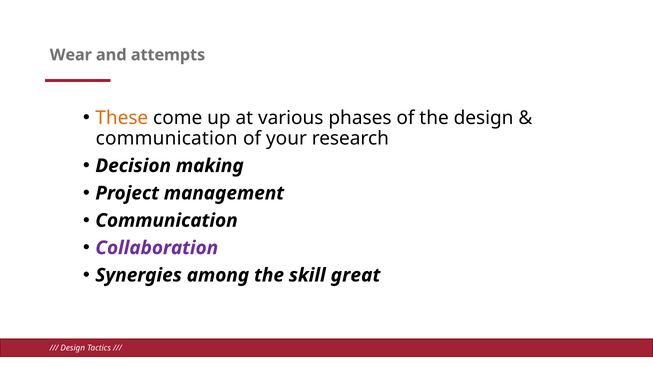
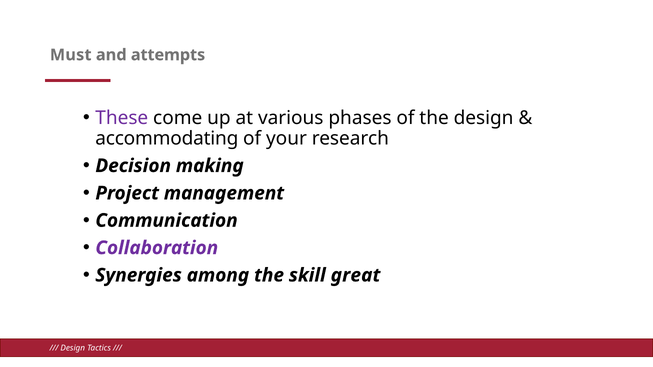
Wear: Wear -> Must (71, 55)
These colour: orange -> purple (122, 118)
communication: communication -> accommodating (167, 139)
